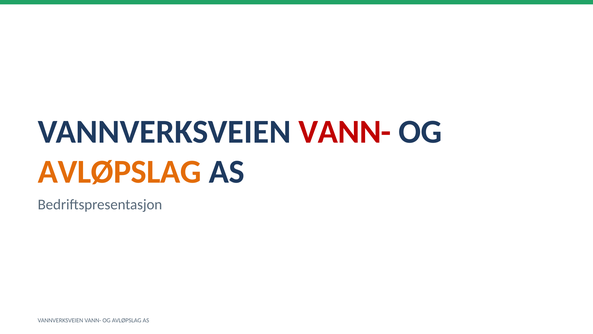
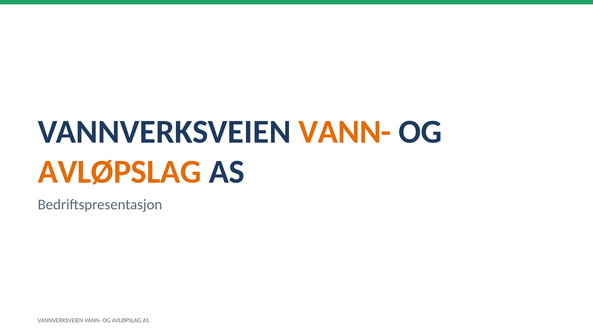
VANN- colour: red -> orange (345, 132)
